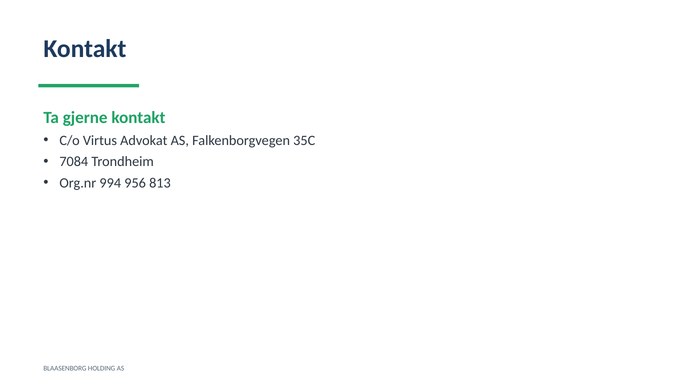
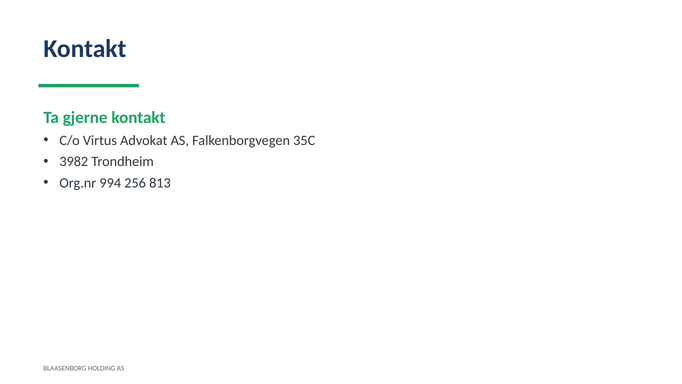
7084: 7084 -> 3982 (74, 162)
956: 956 -> 256 (135, 183)
